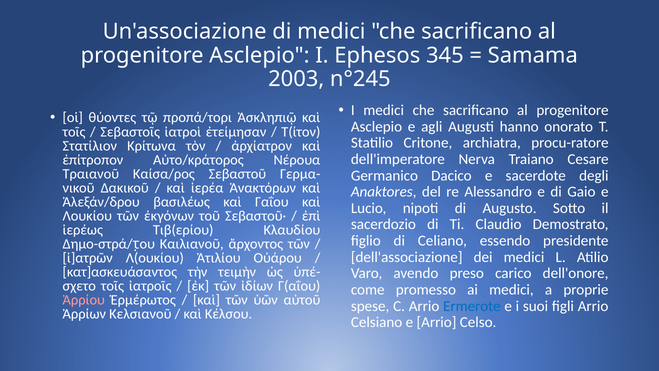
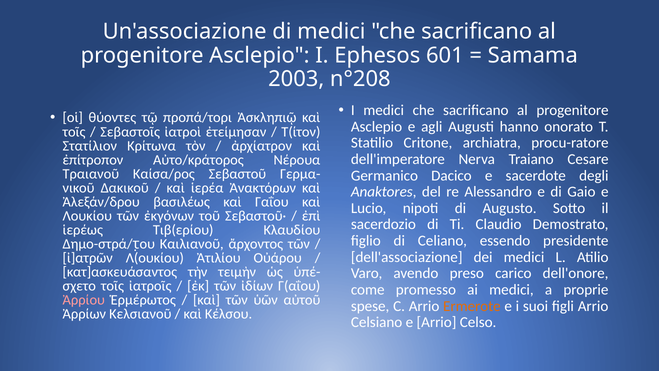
345: 345 -> 601 (445, 55)
n°245: n°245 -> n°208 (360, 79)
Ermerote colour: blue -> orange (472, 306)
